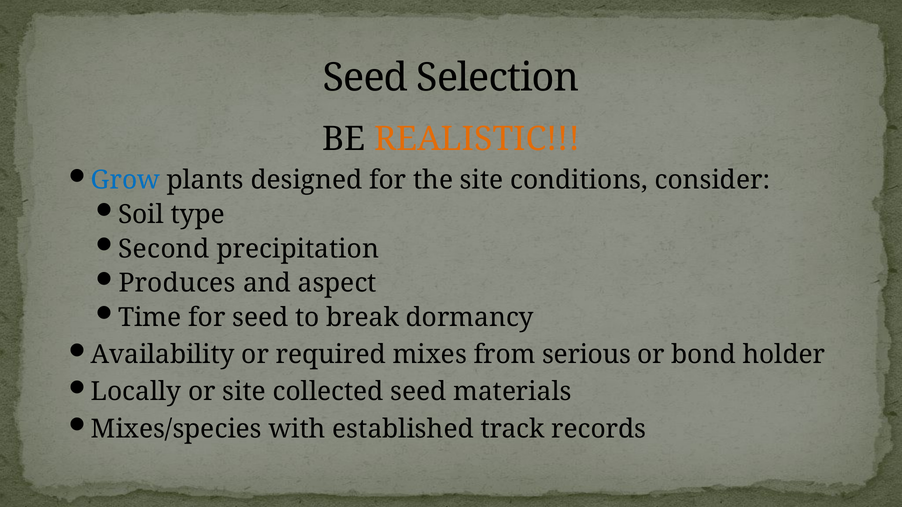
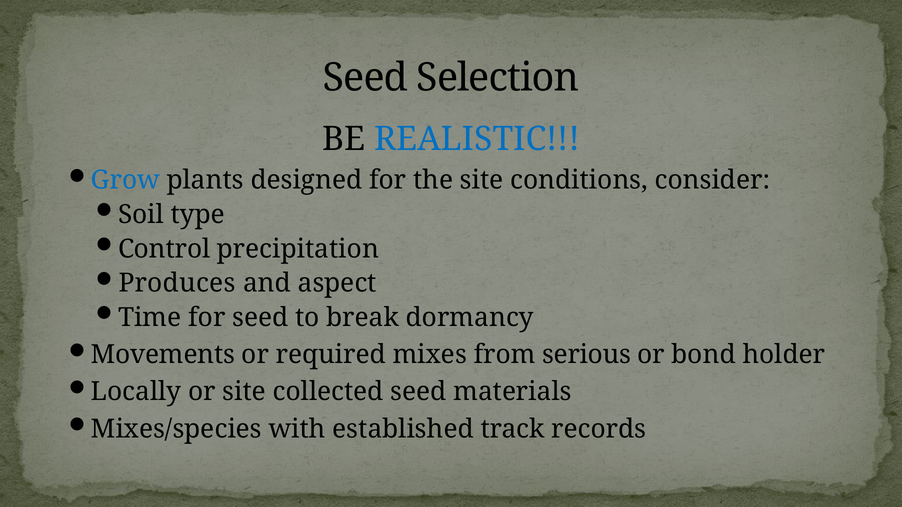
REALISTIC colour: orange -> blue (477, 139)
Second: Second -> Control (164, 249)
Availability: Availability -> Movements (163, 355)
